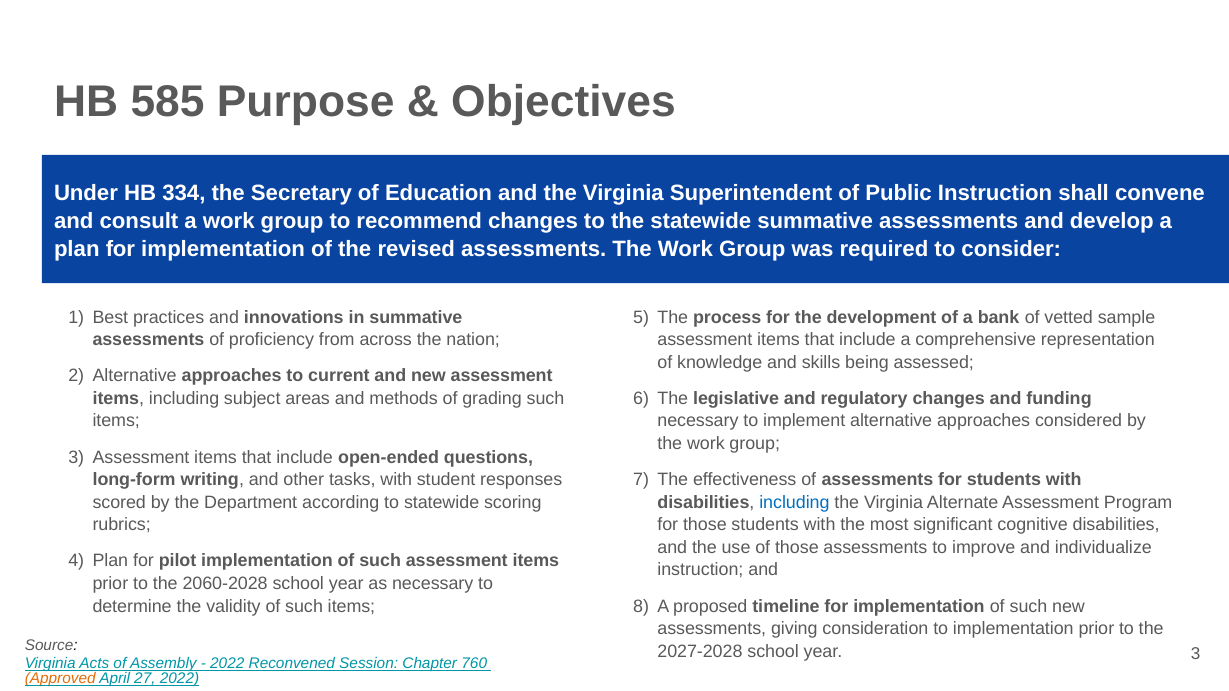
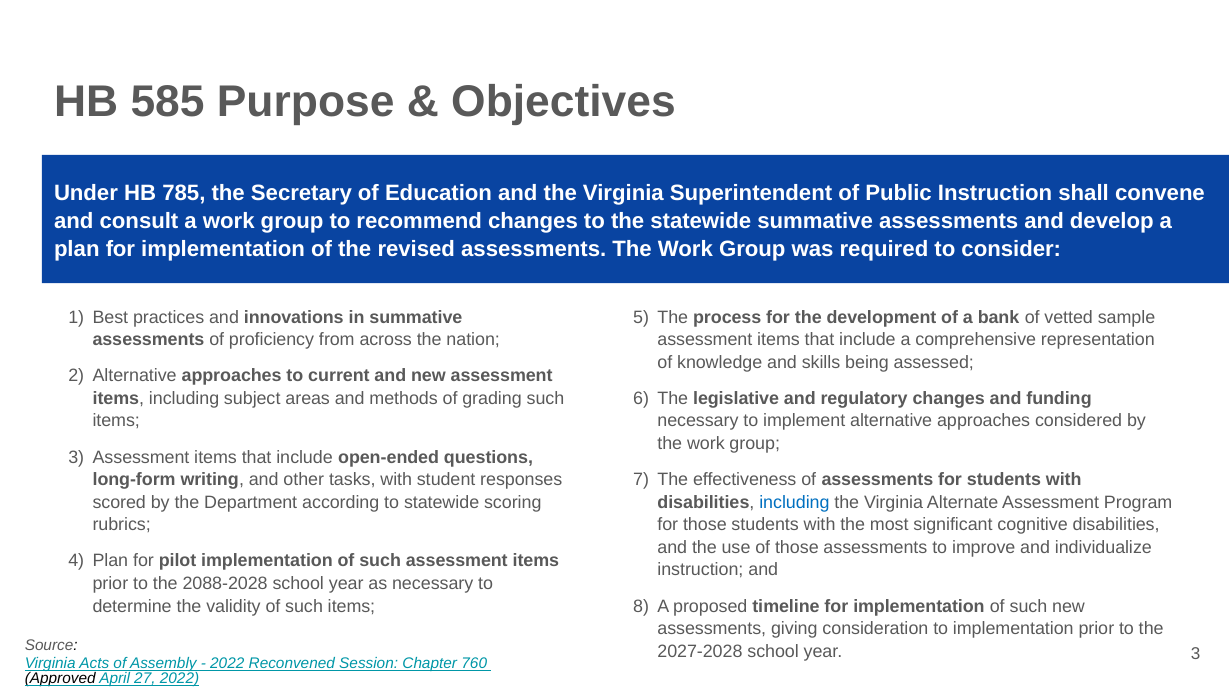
334: 334 -> 785 (184, 193)
2060-2028: 2060-2028 -> 2088-2028 (225, 584)
Approved colour: orange -> black (60, 679)
